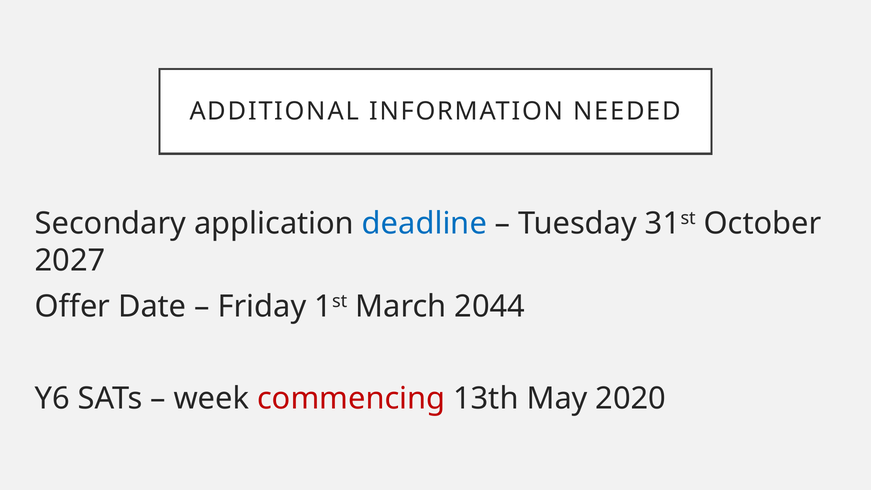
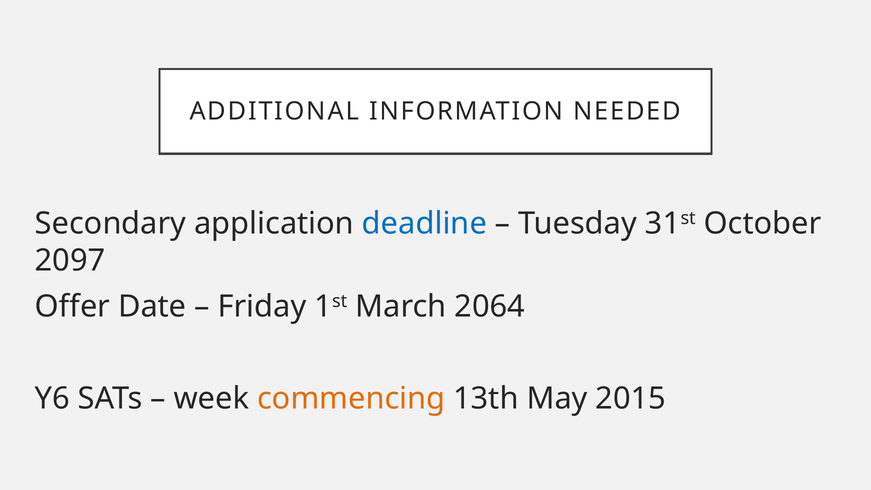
2027: 2027 -> 2097 (70, 260)
2044: 2044 -> 2064 (490, 306)
commencing colour: red -> orange (351, 399)
2020: 2020 -> 2015 (631, 399)
